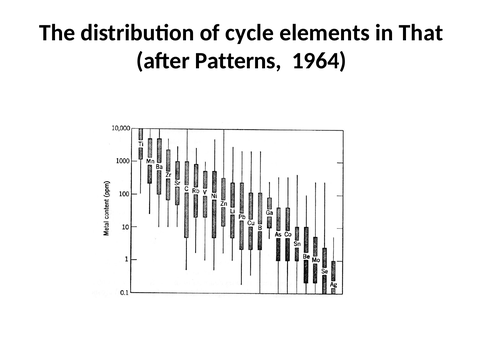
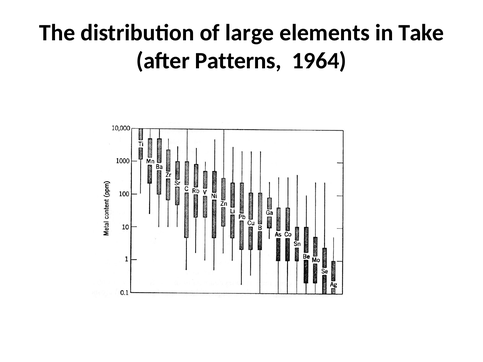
cycle: cycle -> large (250, 33)
That: That -> Take (421, 33)
